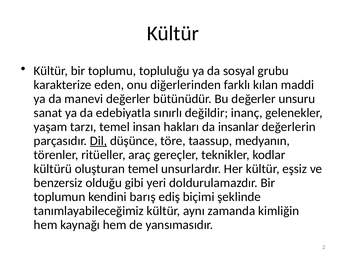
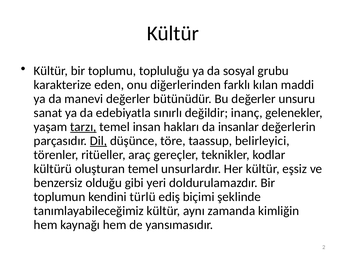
tarzı underline: none -> present (83, 127)
medyanın: medyanın -> belirleyici (262, 141)
barış: barış -> türlü (143, 197)
